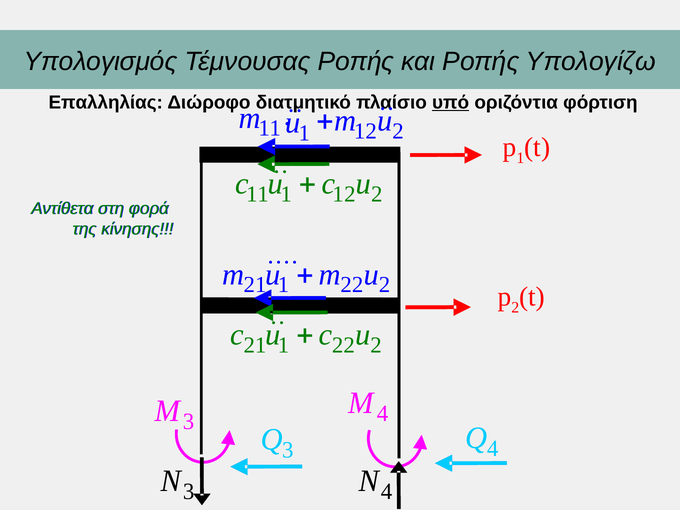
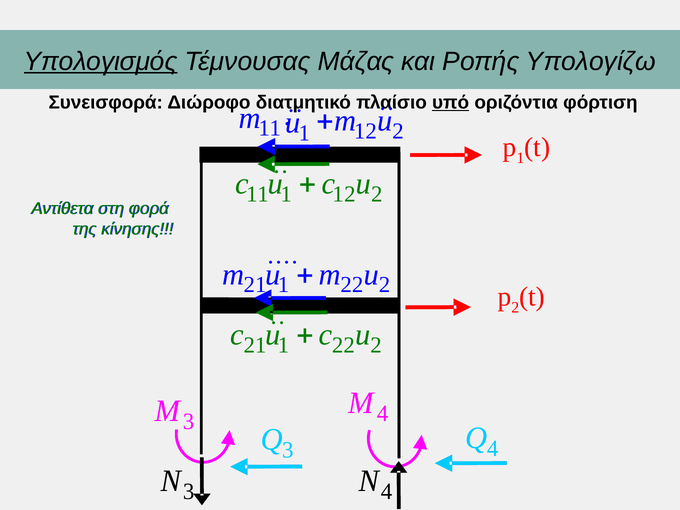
Υπολογισμός underline: none -> present (101, 61)
Τέμνουσας Ροπής: Ροπής -> Μάζας (356, 61)
Επαλληλίας: Επαλληλίας -> Συνεισφορά (106, 102)
